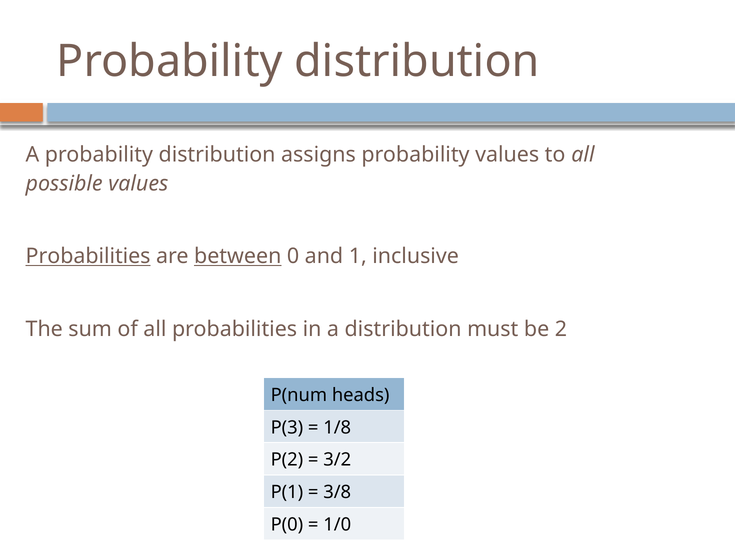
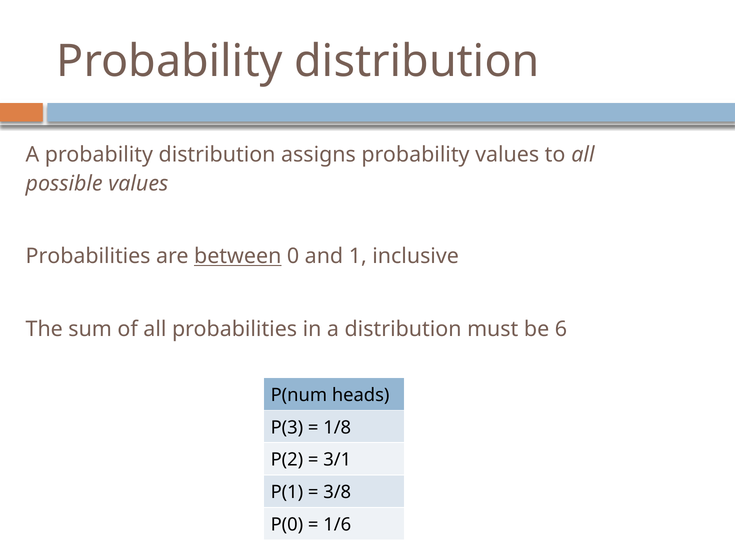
Probabilities underline: present -> none (88, 256)
2: 2 -> 6 (561, 329)
3/2: 3/2 -> 3/1 (337, 459)
1/0: 1/0 -> 1/6 (337, 524)
